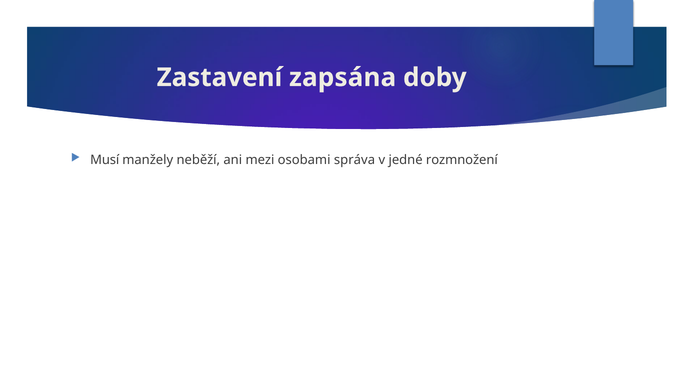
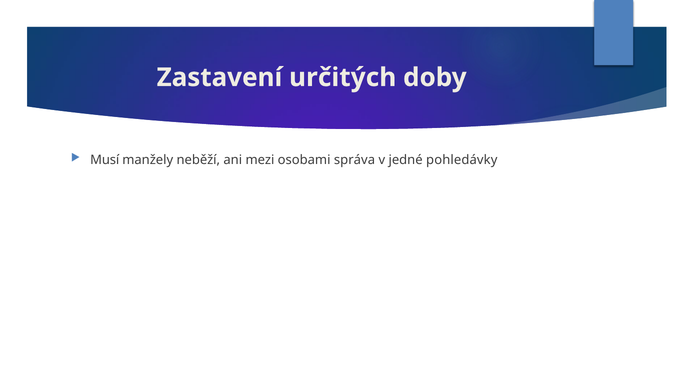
zapsána: zapsána -> určitých (343, 77)
rozmnožení: rozmnožení -> pohledávky (462, 160)
